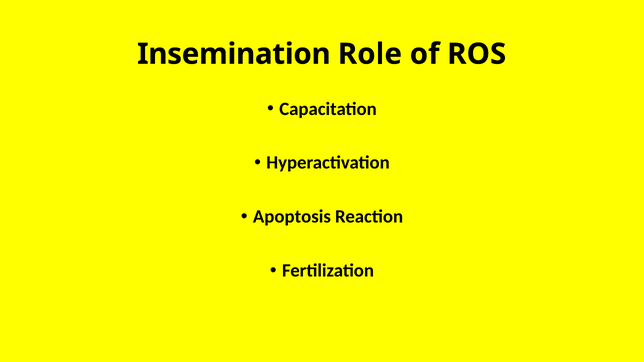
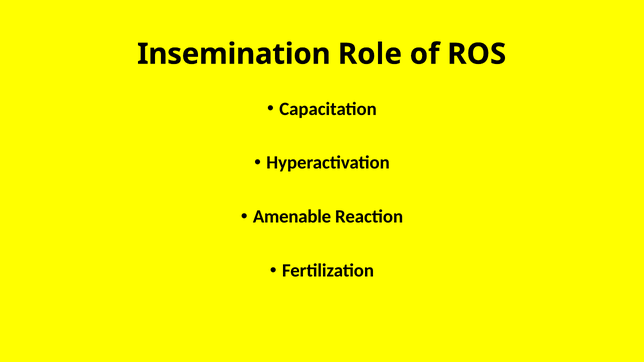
Apoptosis: Apoptosis -> Amenable (292, 217)
